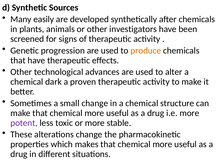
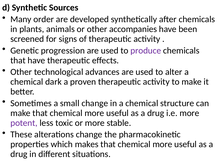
easily: easily -> order (44, 19)
investigators: investigators -> accompanies (133, 29)
produce colour: orange -> purple (146, 51)
